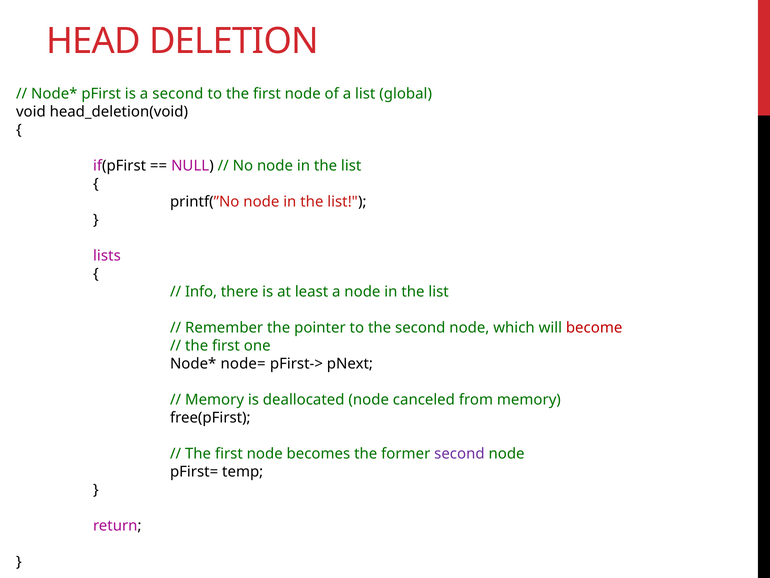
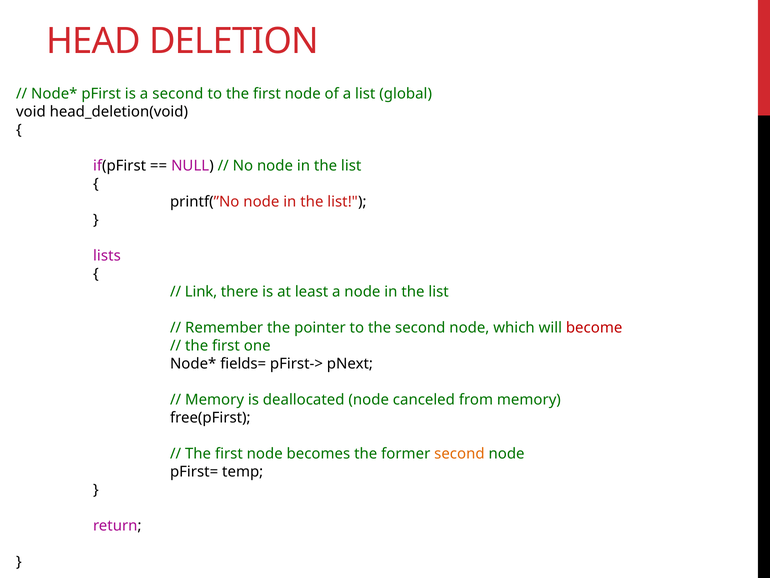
Info: Info -> Link (201, 291)
node=: node= -> fields= (243, 363)
second colour: purple -> orange (459, 453)
